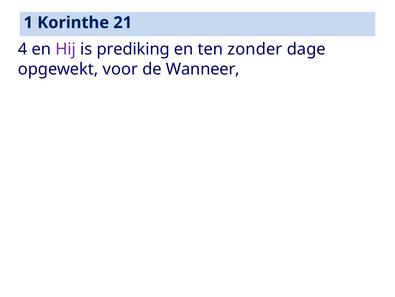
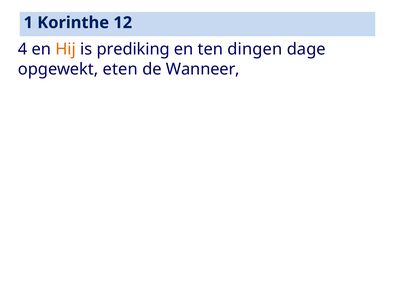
21: 21 -> 12 (123, 23)
Hij colour: purple -> orange (66, 49)
zonder: zonder -> dingen (255, 49)
voor: voor -> eten (120, 69)
